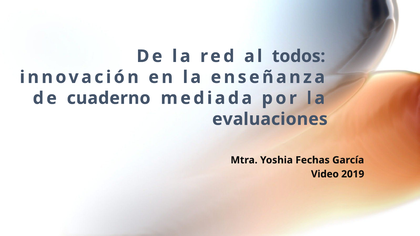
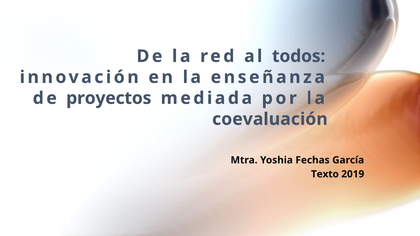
cuaderno: cuaderno -> proyectos (109, 98)
evaluaciones: evaluaciones -> coevaluación (270, 119)
Video: Video -> Texto (325, 174)
